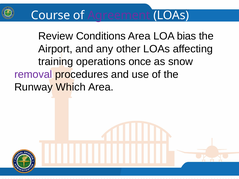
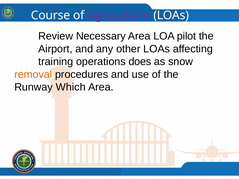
Conditions: Conditions -> Necessary (101, 36)
bias: bias -> pilot (187, 36)
once: once -> does (140, 62)
removal colour: purple -> orange (33, 74)
